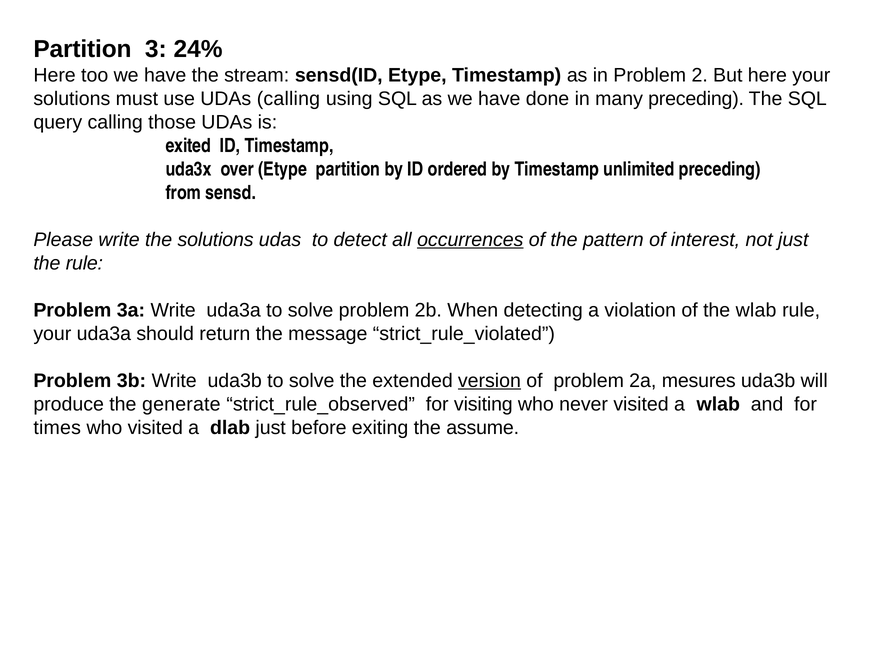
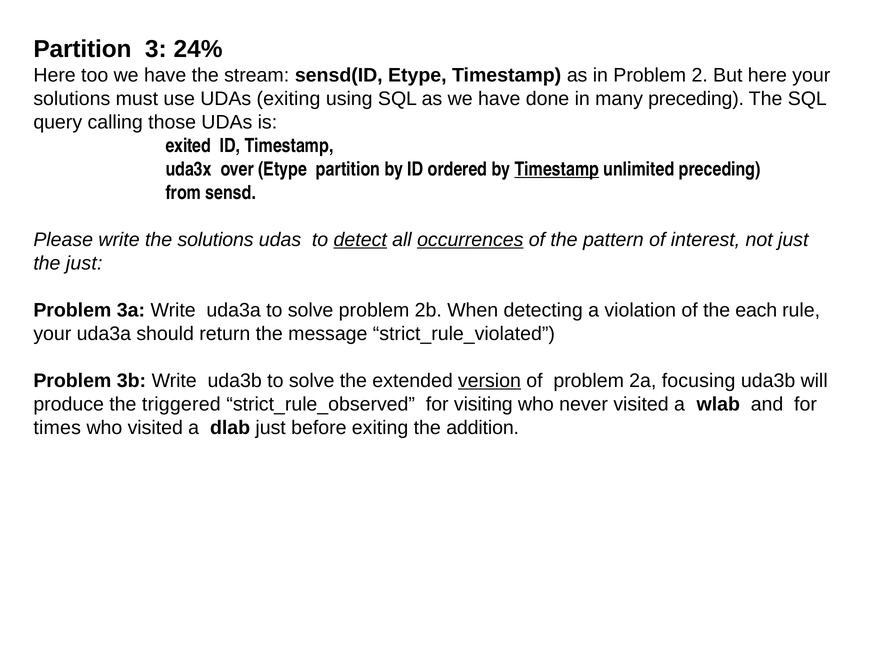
UDAs calling: calling -> exiting (288, 99)
Timestamp underline: none -> present (557, 169)
detect underline: none -> present (360, 240)
the rule: rule -> just (84, 263)
the wlab: wlab -> each (756, 310)
mesures: mesures -> focusing (699, 380)
generate: generate -> triggered (181, 404)
assume: assume -> addition (483, 427)
